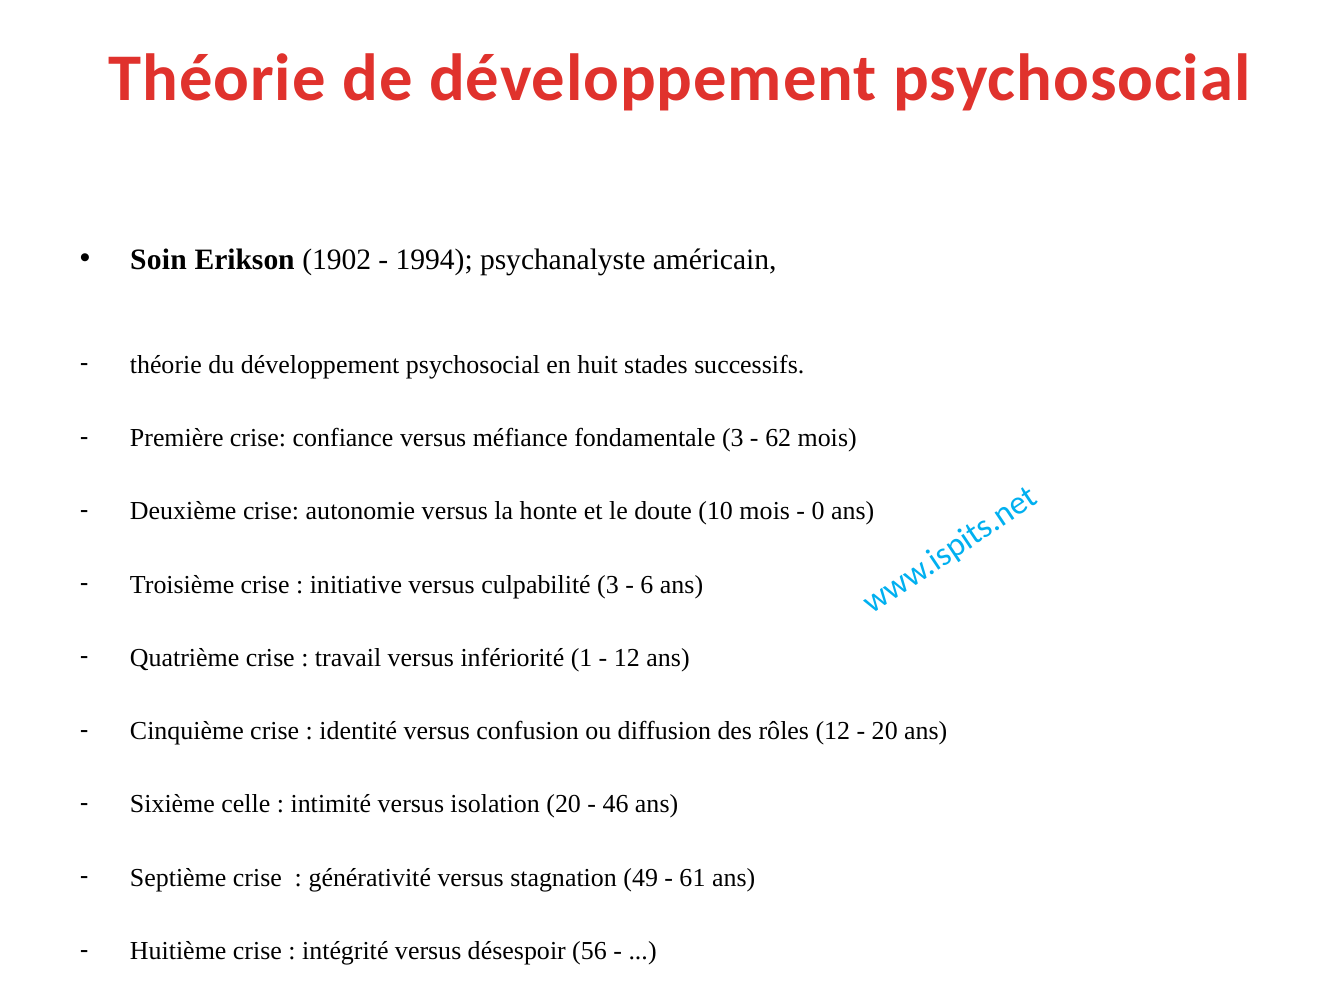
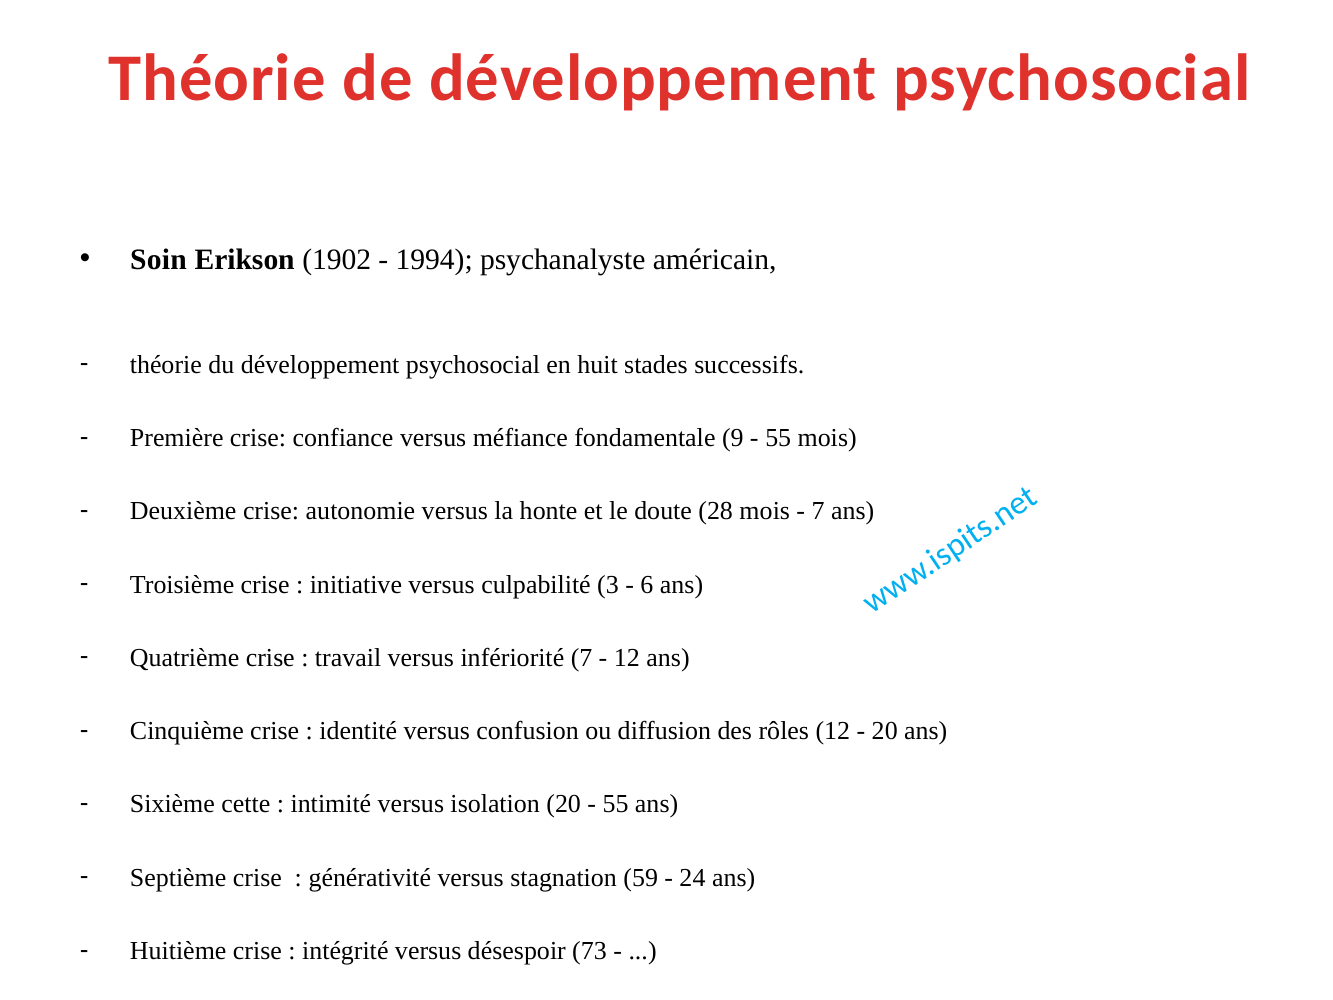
fondamentale 3: 3 -> 9 (733, 438)
62: 62 -> 55 (778, 438)
10: 10 -> 28 (716, 511)
0: 0 -> 7 (818, 511)
infériorité 1: 1 -> 7 (582, 658)
celle: celle -> cette (246, 804)
46: 46 -> 55 (616, 804)
49: 49 -> 59 (641, 877)
61: 61 -> 24 (692, 877)
56: 56 -> 73 (590, 951)
